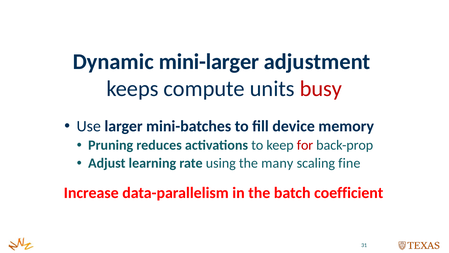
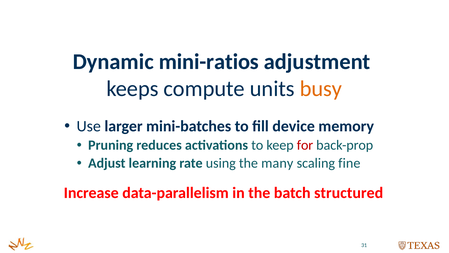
mini-larger: mini-larger -> mini-ratios (209, 62)
busy colour: red -> orange (321, 88)
coefficient: coefficient -> structured (349, 192)
